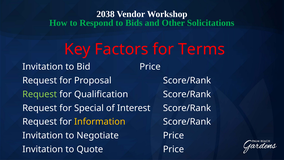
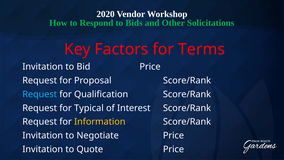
2038: 2038 -> 2020 (106, 14)
Request colour: light green -> light blue (40, 94)
Special: Special -> Typical (89, 108)
